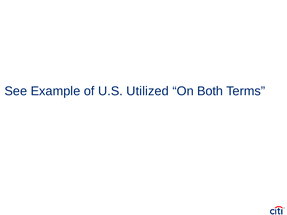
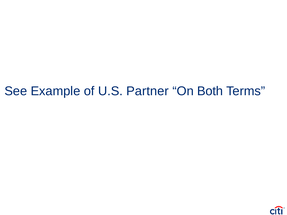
Utilized: Utilized -> Partner (148, 91)
